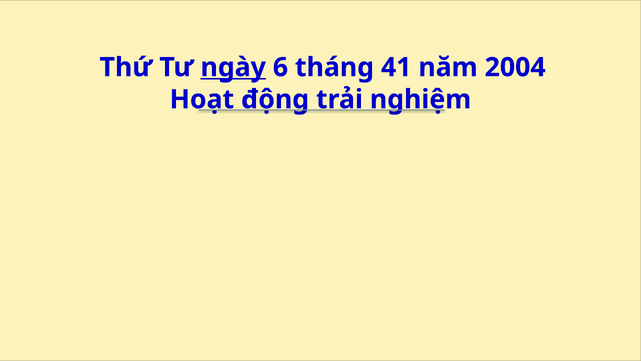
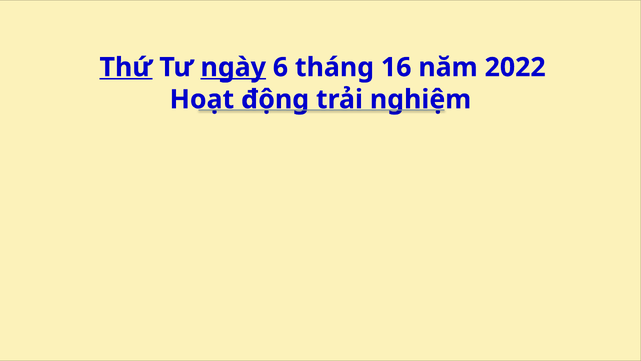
Thứ underline: none -> present (126, 67)
41: 41 -> 16 (396, 67)
2004: 2004 -> 2022 (515, 67)
